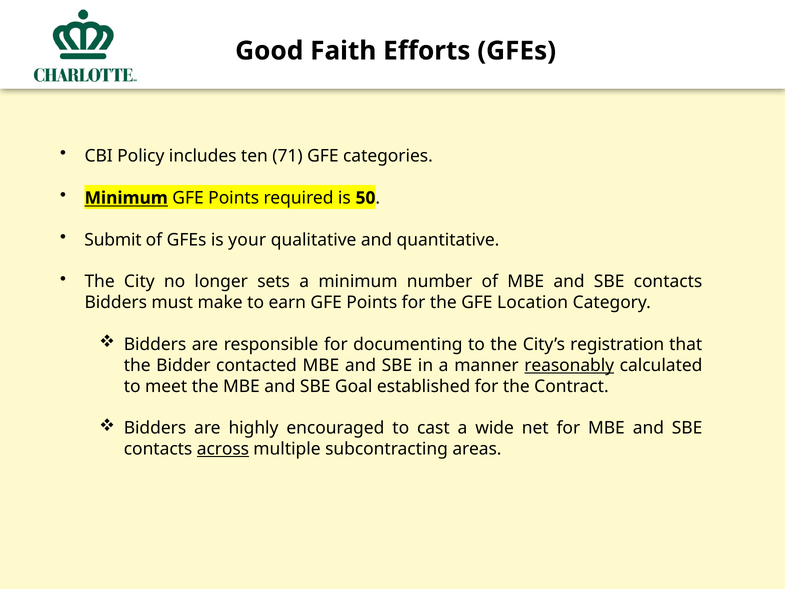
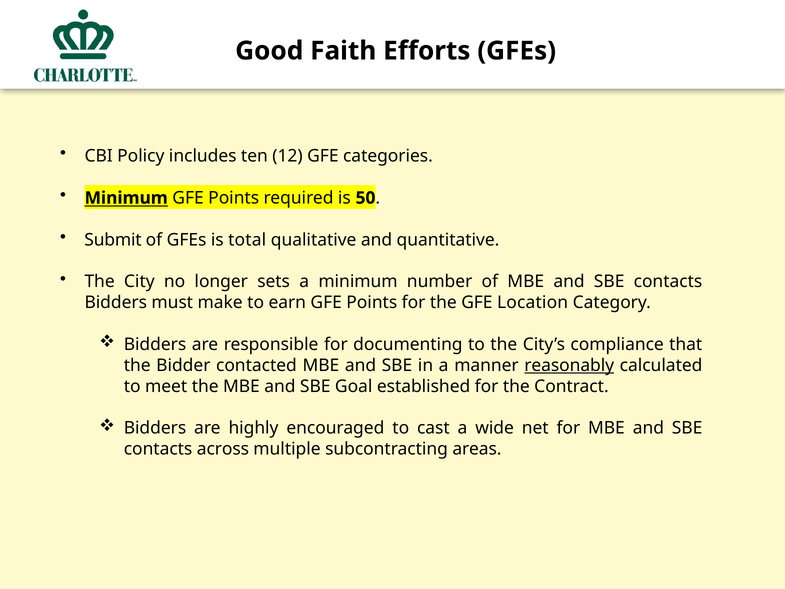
71: 71 -> 12 (288, 156)
your: your -> total (247, 240)
registration: registration -> compliance (617, 344)
across underline: present -> none (223, 449)
